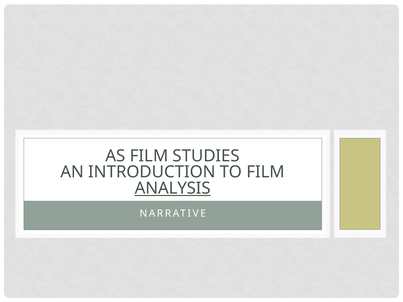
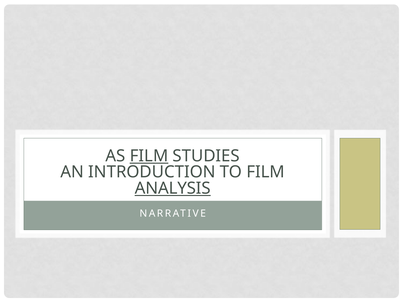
FILM underline: none -> present (149, 156)
